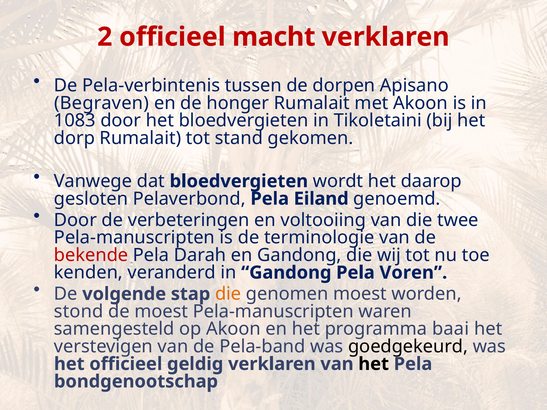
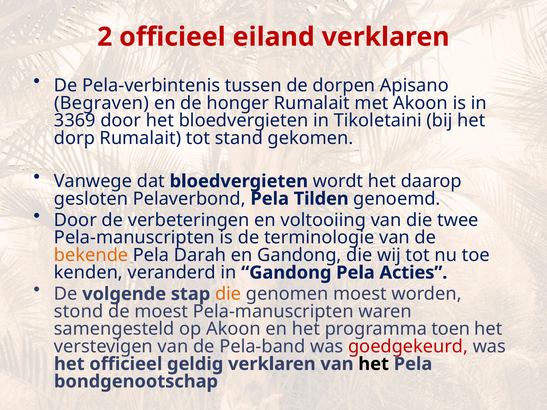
macht: macht -> eiland (274, 37)
1083: 1083 -> 3369 (75, 121)
Eiland: Eiland -> Tilden (321, 199)
bekende colour: red -> orange (91, 255)
Voren: Voren -> Acties (413, 273)
baai: baai -> toen (451, 329)
goedgekeurd colour: black -> red (408, 347)
